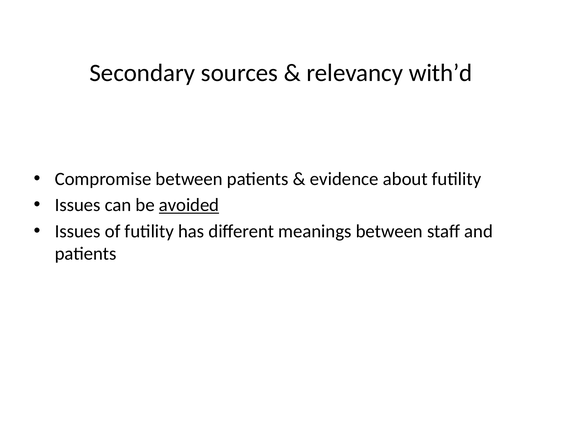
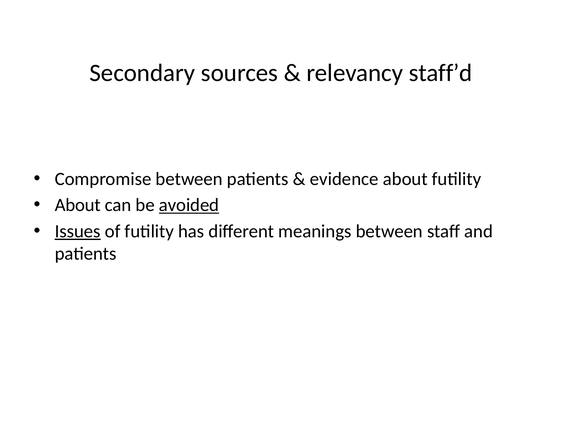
with’d: with’d -> staff’d (441, 73)
Issues: Issues -> About (78, 205)
Issues underline: none -> present (78, 232)
